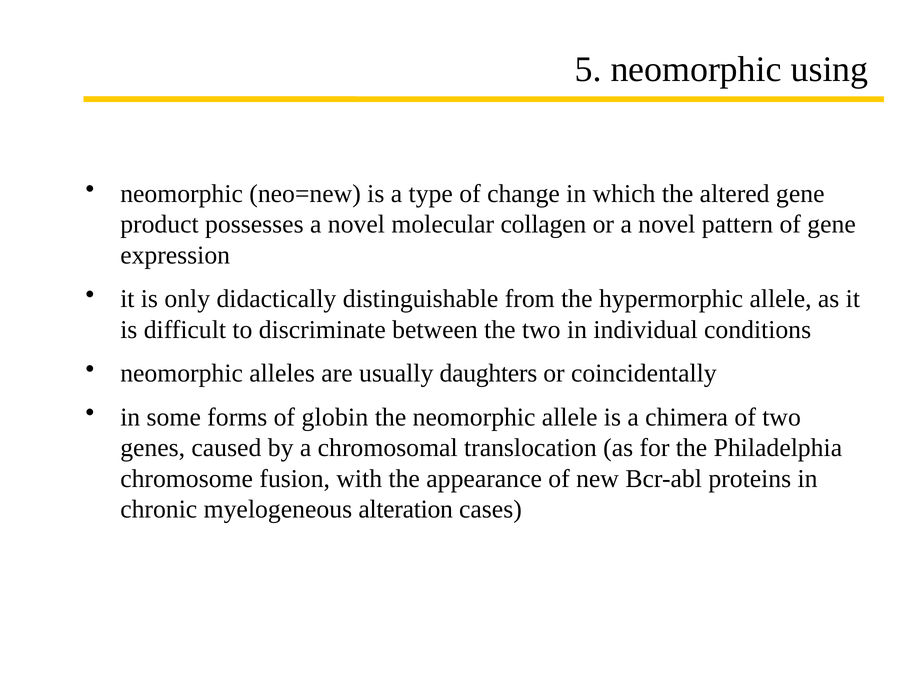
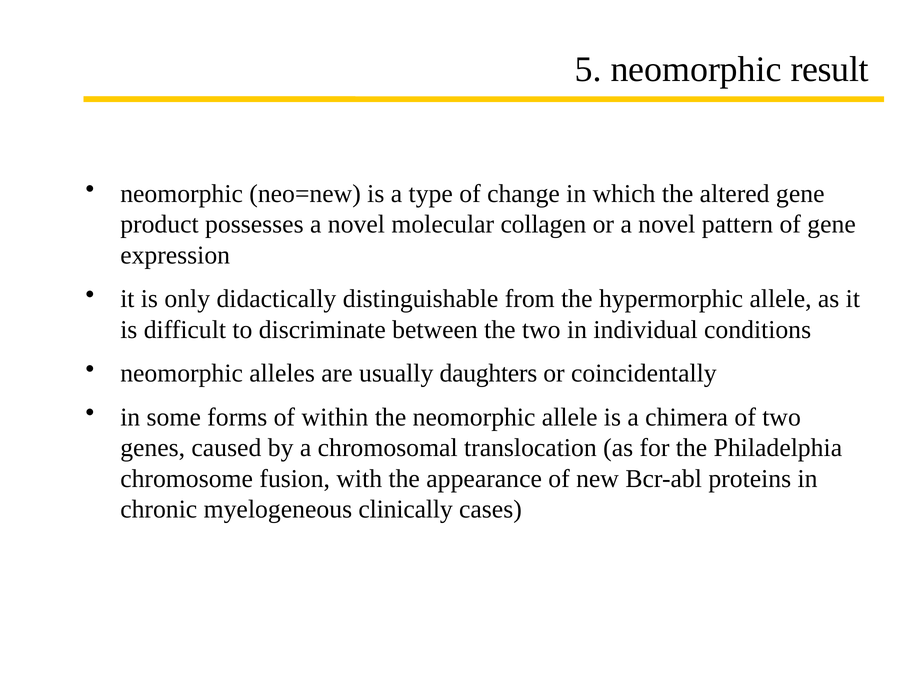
using: using -> result (830, 70)
globin: globin -> within (335, 417)
alteration: alteration -> clinically (406, 509)
